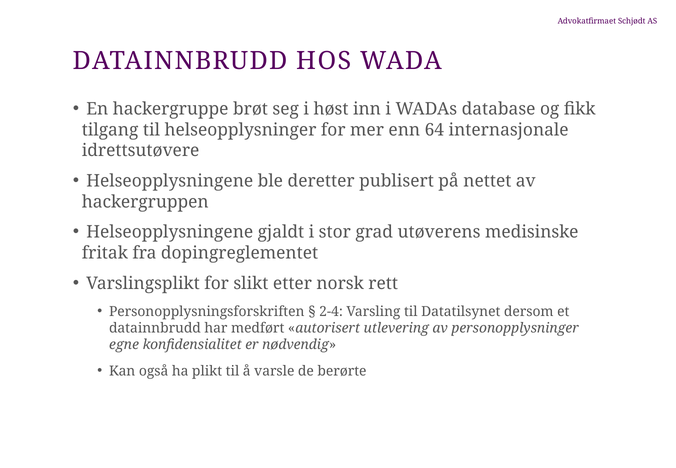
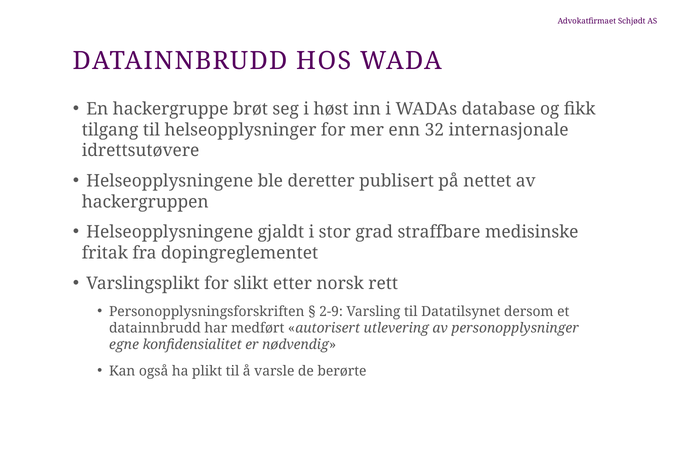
64: 64 -> 32 (434, 130)
utøverens: utøverens -> straffbare (439, 232)
2-4: 2-4 -> 2-9 (331, 311)
